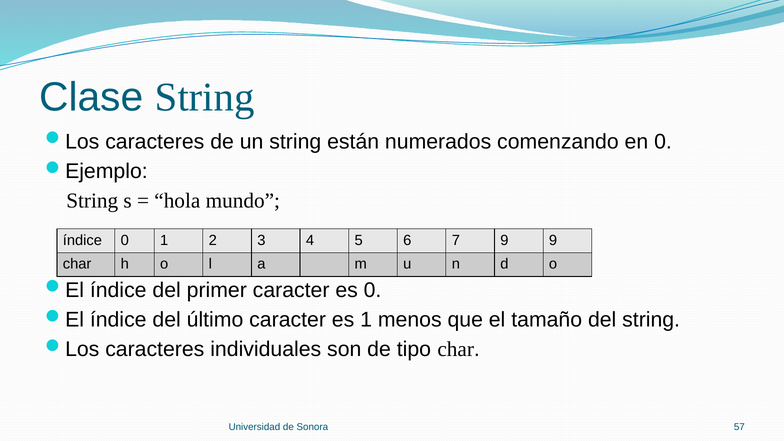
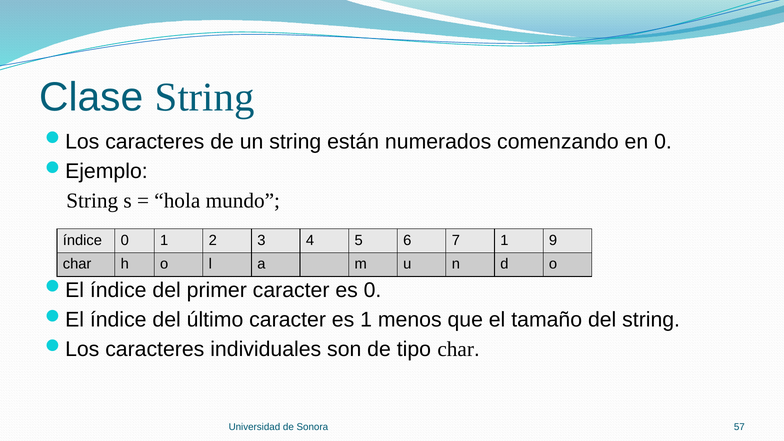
7 9: 9 -> 1 (504, 240)
